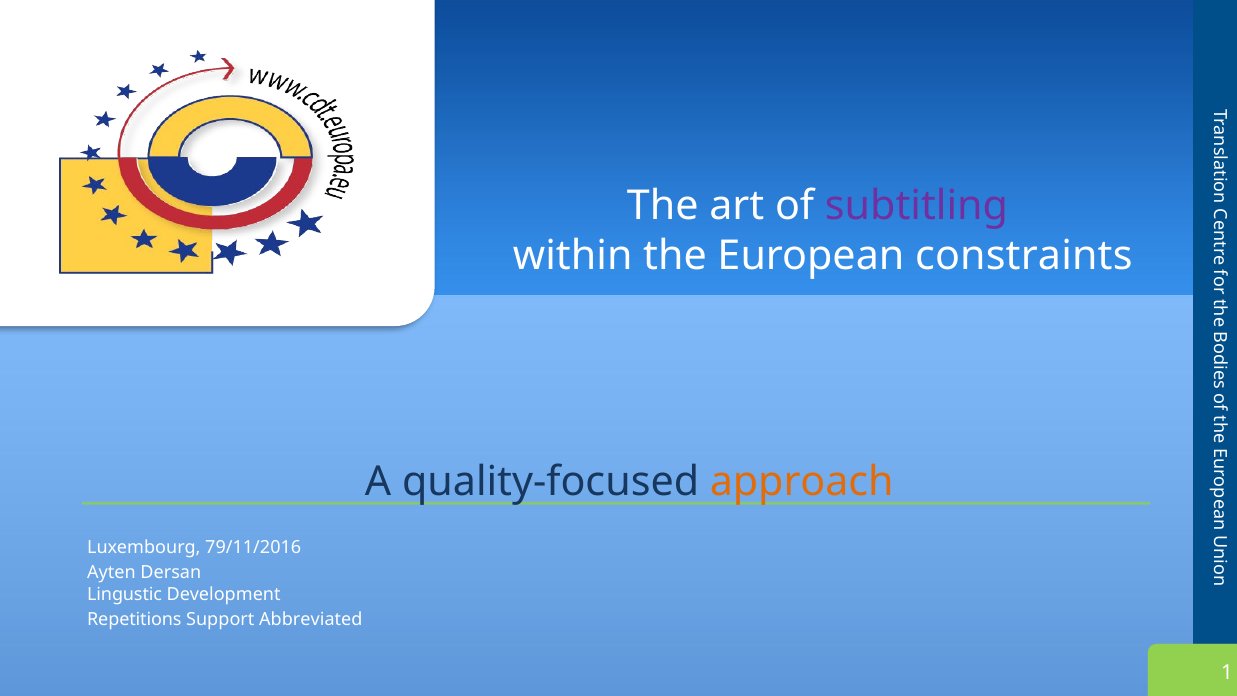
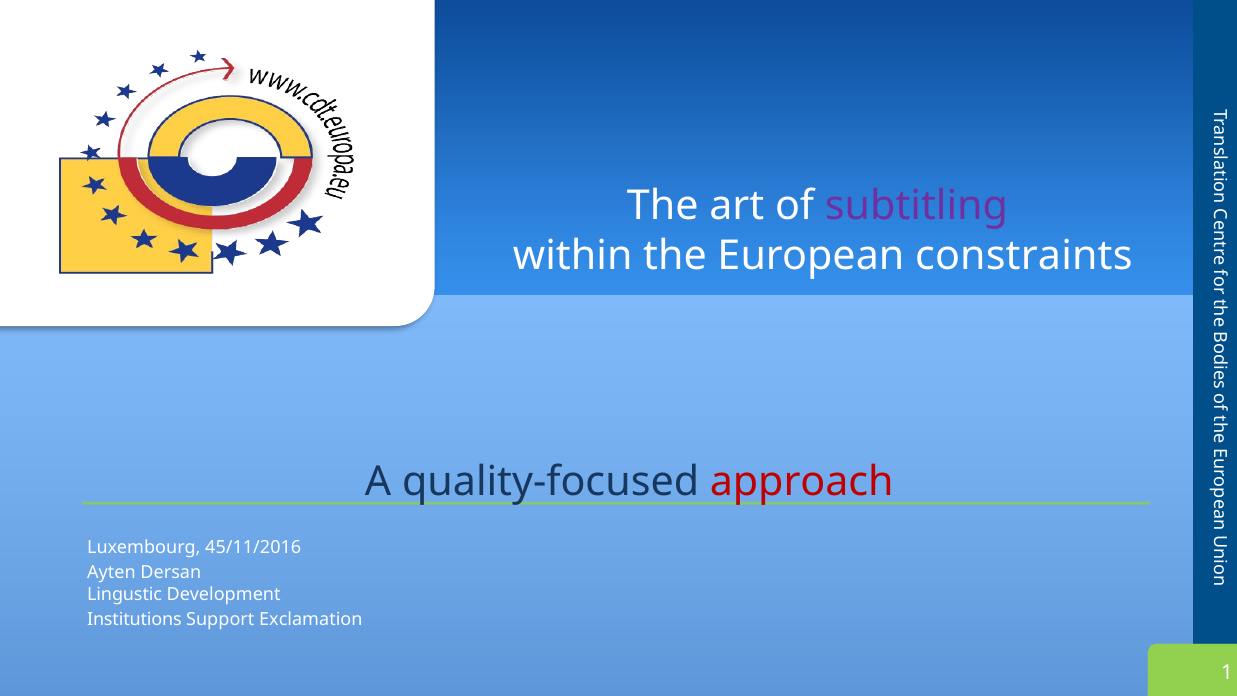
approach colour: orange -> red (802, 482)
79/11/2016: 79/11/2016 -> 45/11/2016 (253, 547)
Repetitions: Repetitions -> Institutions (134, 620)
Abbreviated: Abbreviated -> Exclamation (311, 620)
